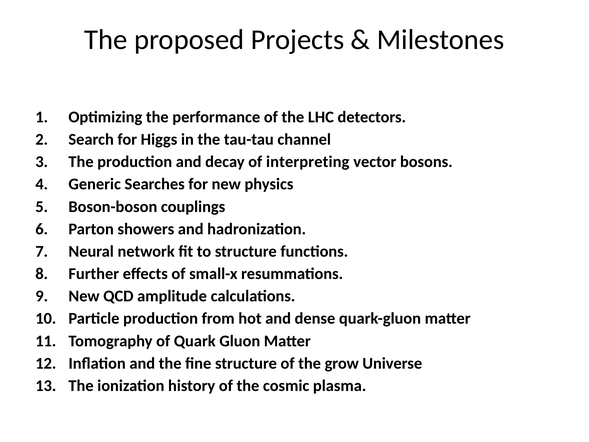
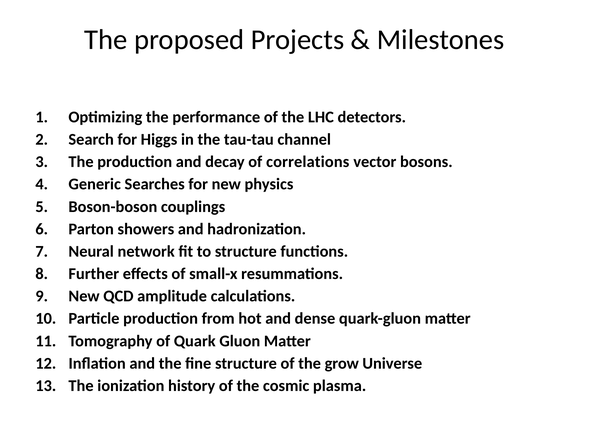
interpreting: interpreting -> correlations (308, 162)
